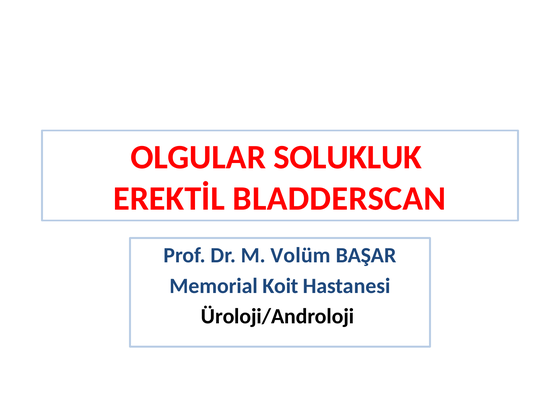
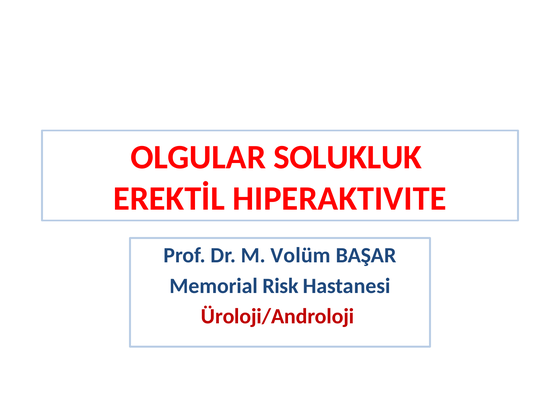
BLADDERSCAN: BLADDERSCAN -> HIPERAKTIVITE (339, 198)
Koit: Koit -> Risk (281, 286)
Üroloji/Androloji colour: black -> red (278, 316)
